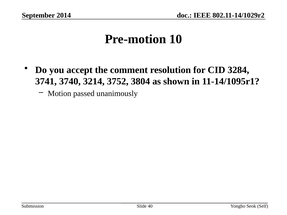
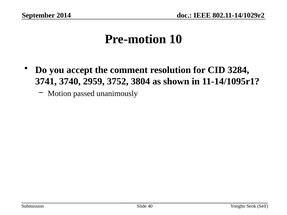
3214: 3214 -> 2959 (94, 82)
